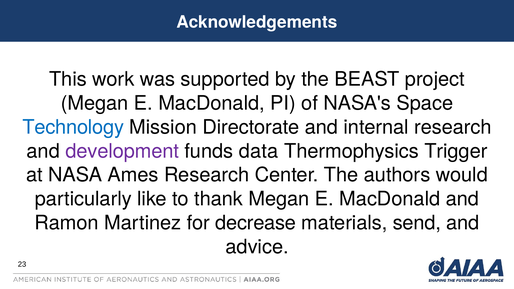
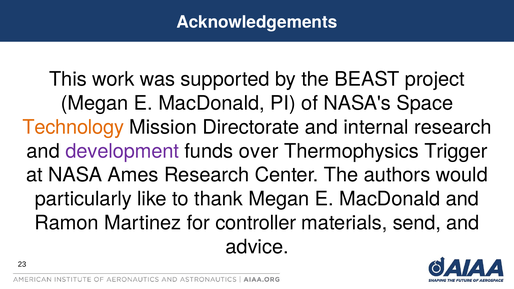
Technology colour: blue -> orange (73, 127)
data: data -> over (259, 151)
decrease: decrease -> controller (256, 223)
